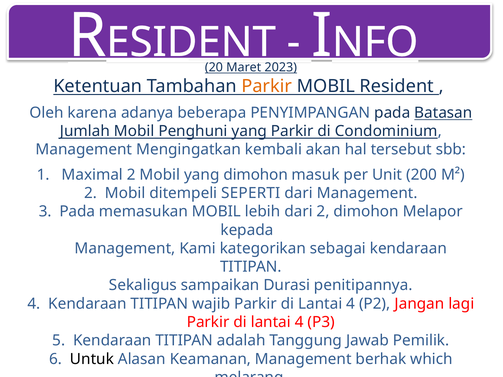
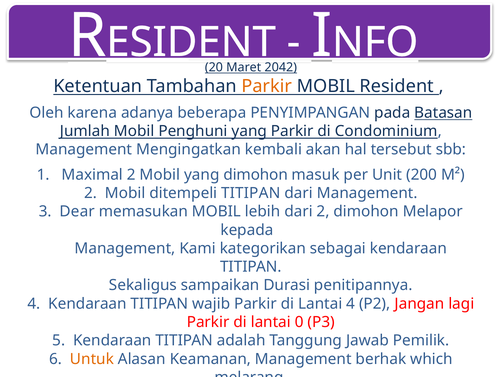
2023: 2023 -> 2042 (281, 67)
ditempeli SEPERTI: SEPERTI -> TITIPAN (251, 193)
3 Pada: Pada -> Dear (77, 212)
4: 4 -> 0 (299, 322)
Untuk colour: black -> orange (92, 359)
